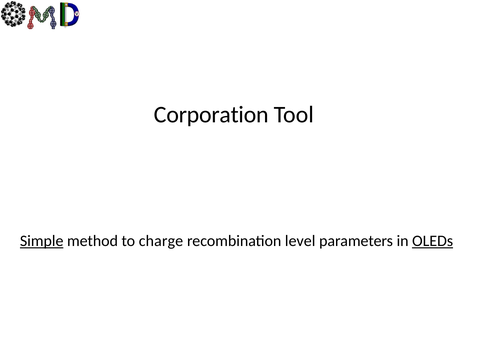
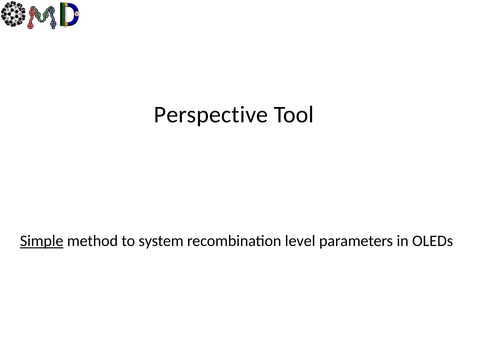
Corporation: Corporation -> Perspective (211, 115)
charge: charge -> system (161, 241)
OLEDs underline: present -> none (433, 241)
